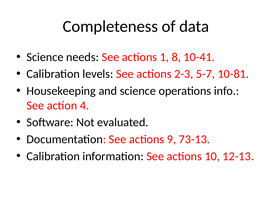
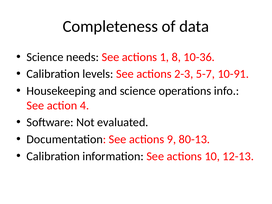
10-41: 10-41 -> 10-36 (199, 57)
10-81: 10-81 -> 10-91 (233, 74)
73-13: 73-13 -> 80-13 (194, 139)
